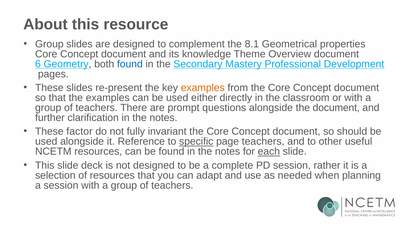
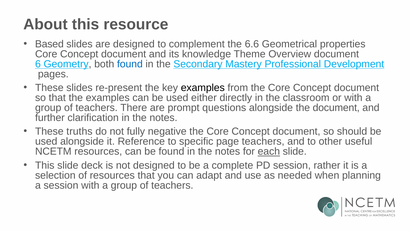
Group: Group -> Based (49, 44)
8.1: 8.1 -> 6.6 (252, 44)
examples colour: orange -> black (203, 88)
factor: factor -> truths (79, 131)
invariant: invariant -> negative (167, 131)
specific underline: present -> none (196, 141)
